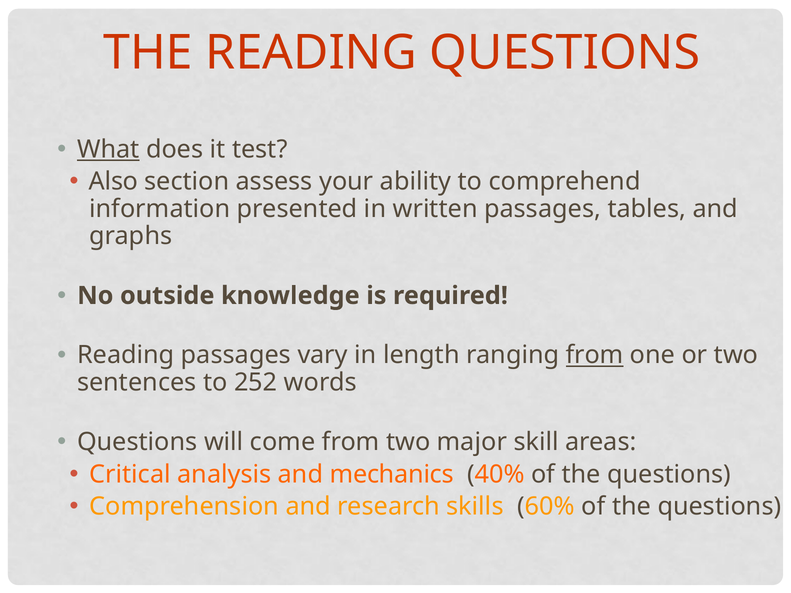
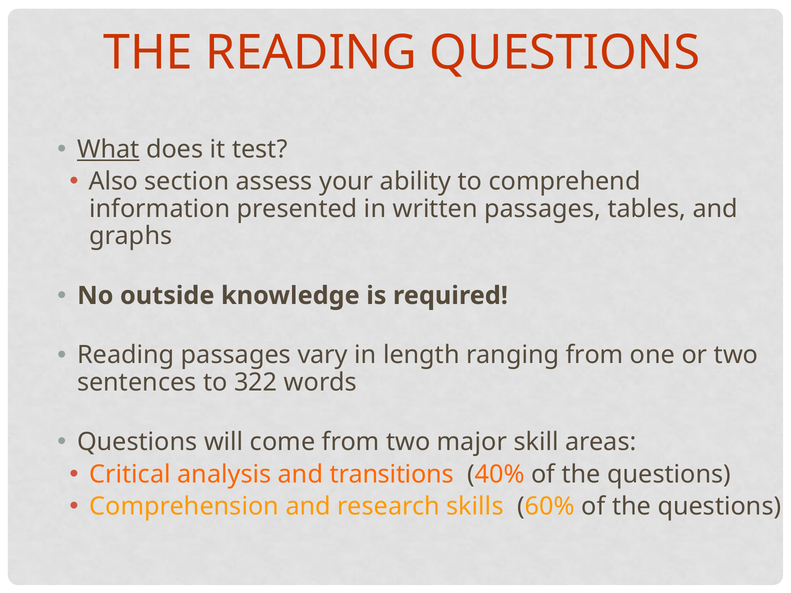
from underline: present -> none (595, 355)
252: 252 -> 322 (256, 383)
mechanics: mechanics -> transitions (392, 474)
